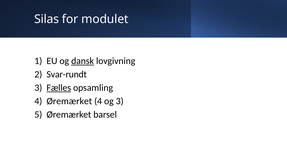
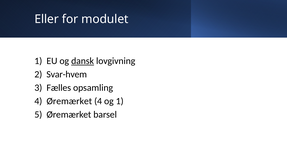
Silas: Silas -> Eller (47, 19)
Svar-rundt: Svar-rundt -> Svar-hvem (67, 74)
Fælles underline: present -> none (59, 87)
og 3: 3 -> 1 (120, 101)
